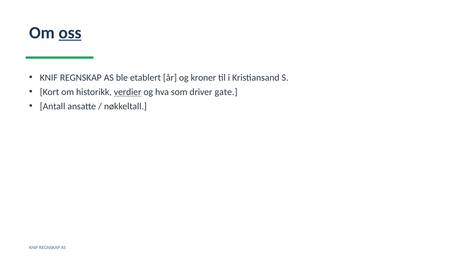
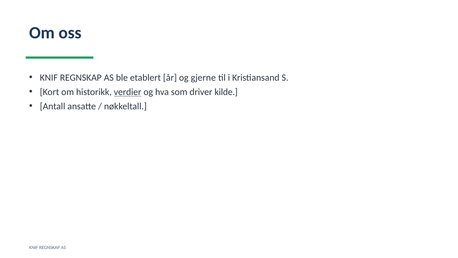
oss underline: present -> none (70, 33)
kroner: kroner -> gjerne (203, 78)
gate: gate -> kilde (226, 92)
